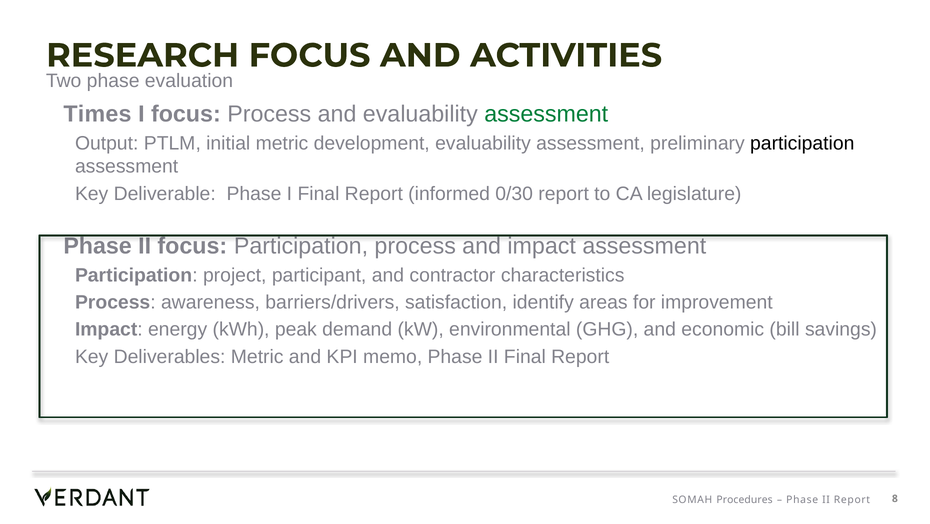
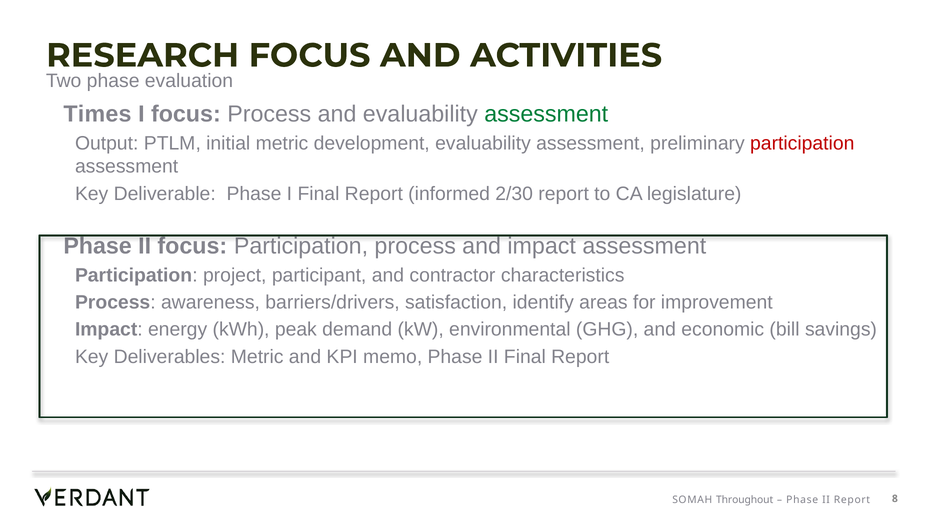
participation colour: black -> red (802, 143)
0/30: 0/30 -> 2/30 (514, 194)
Procedures: Procedures -> Throughout (745, 500)
